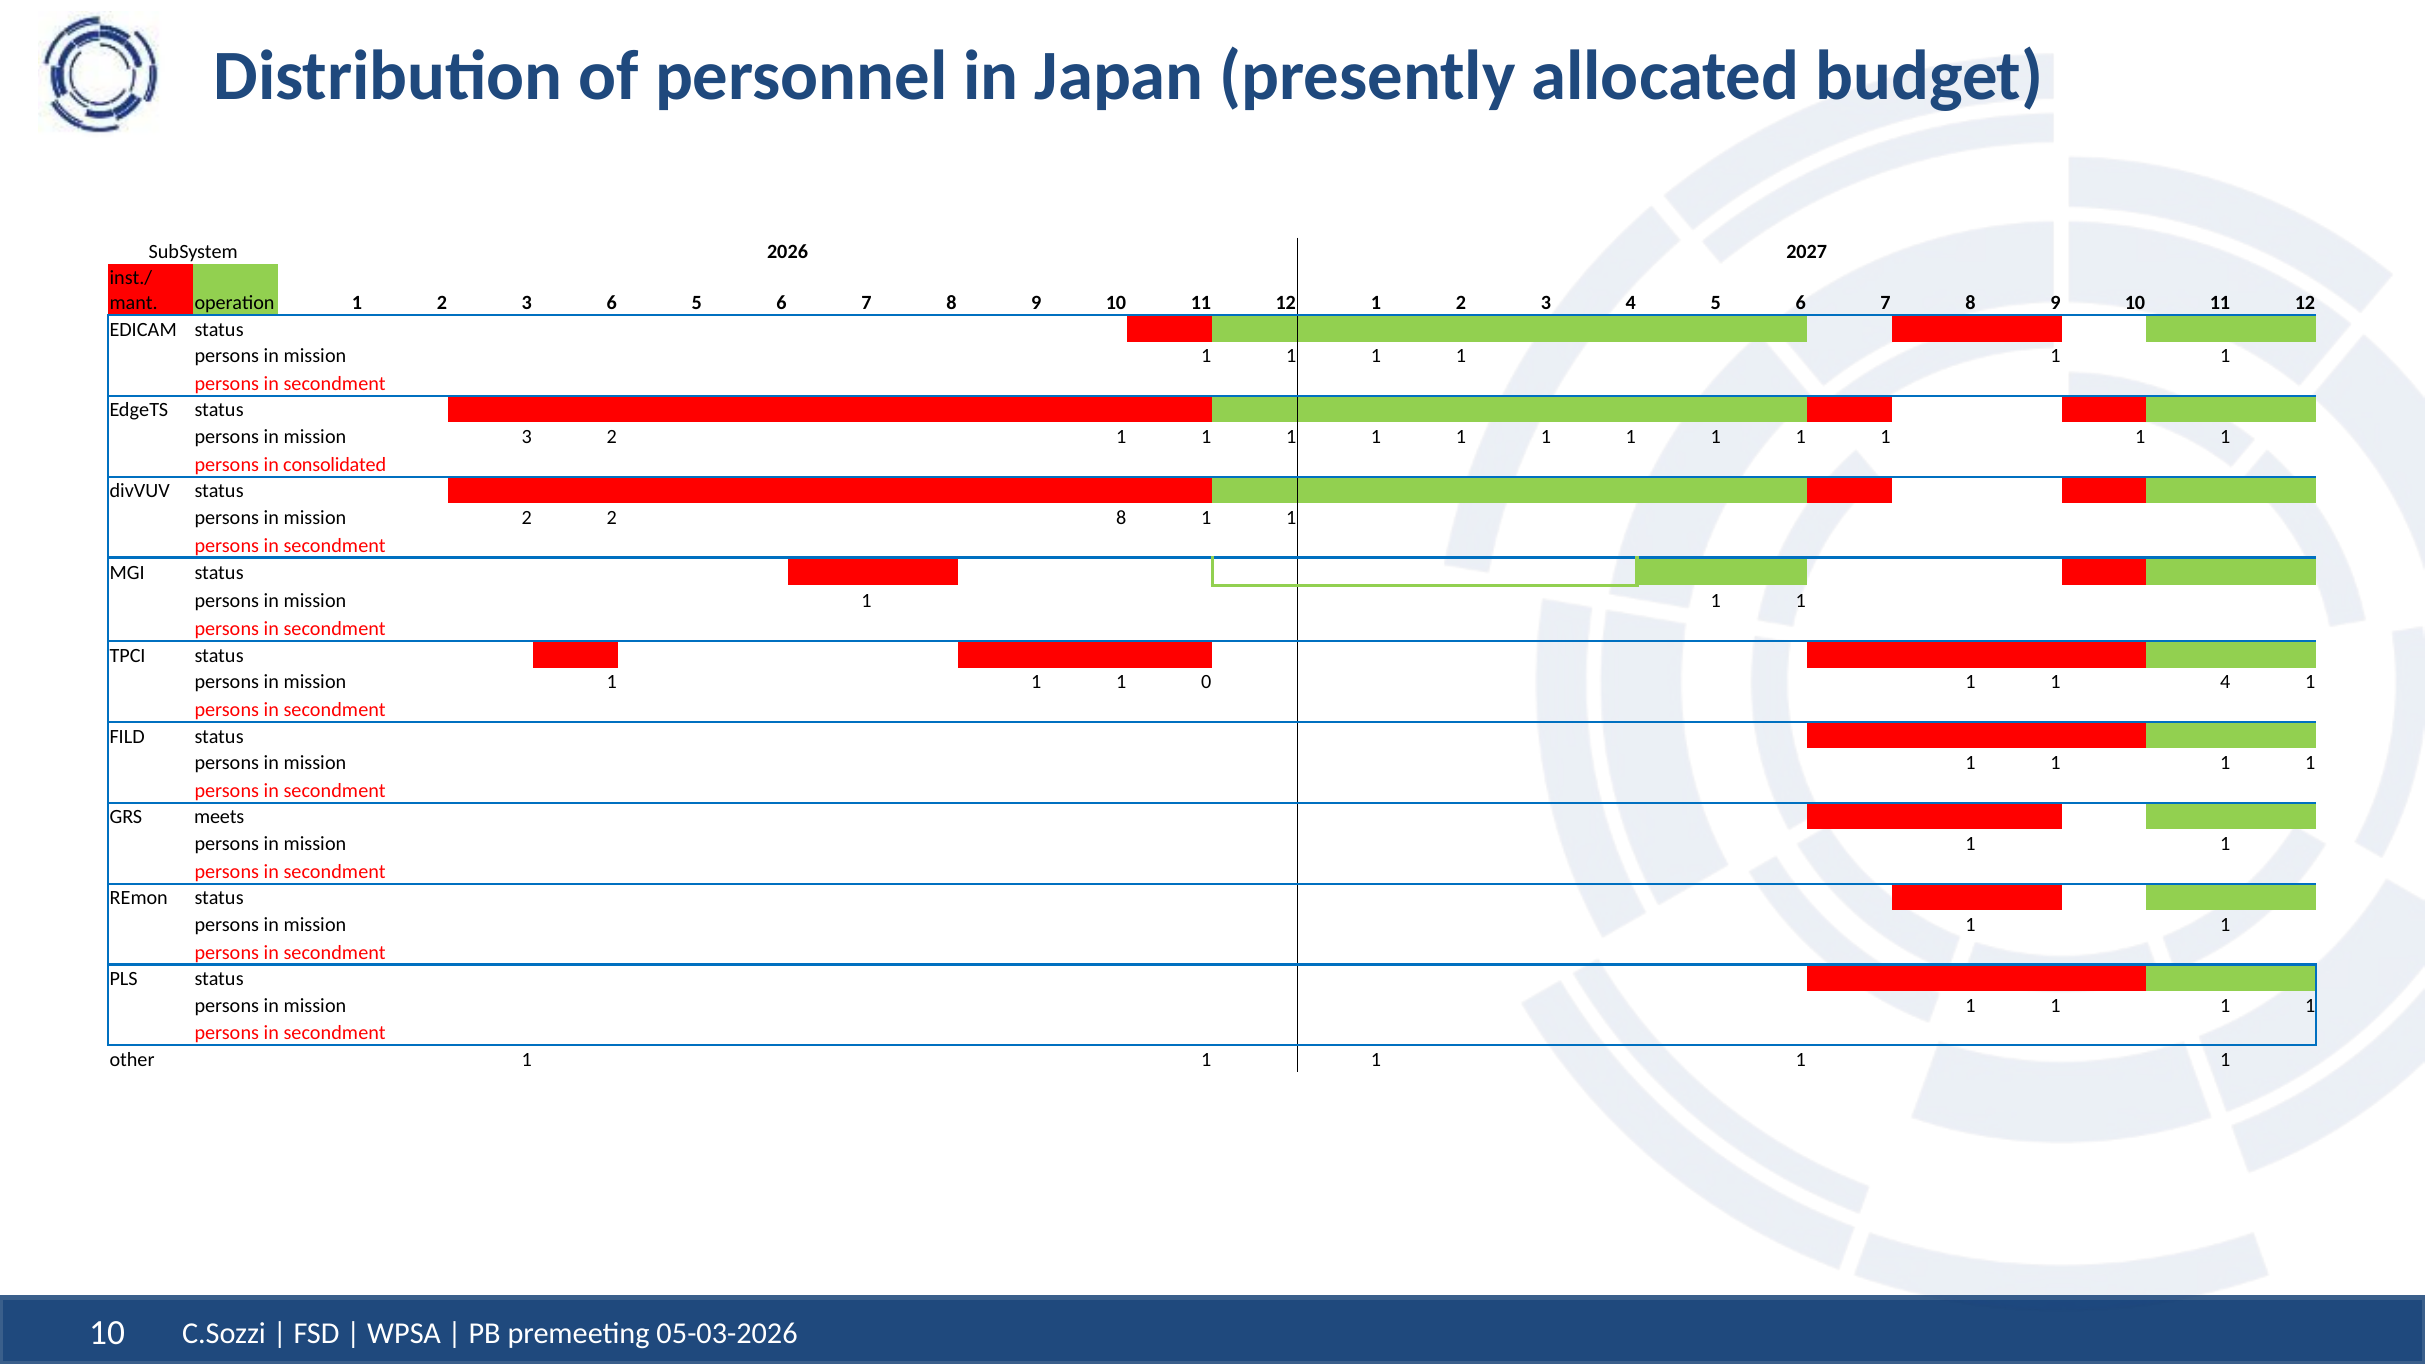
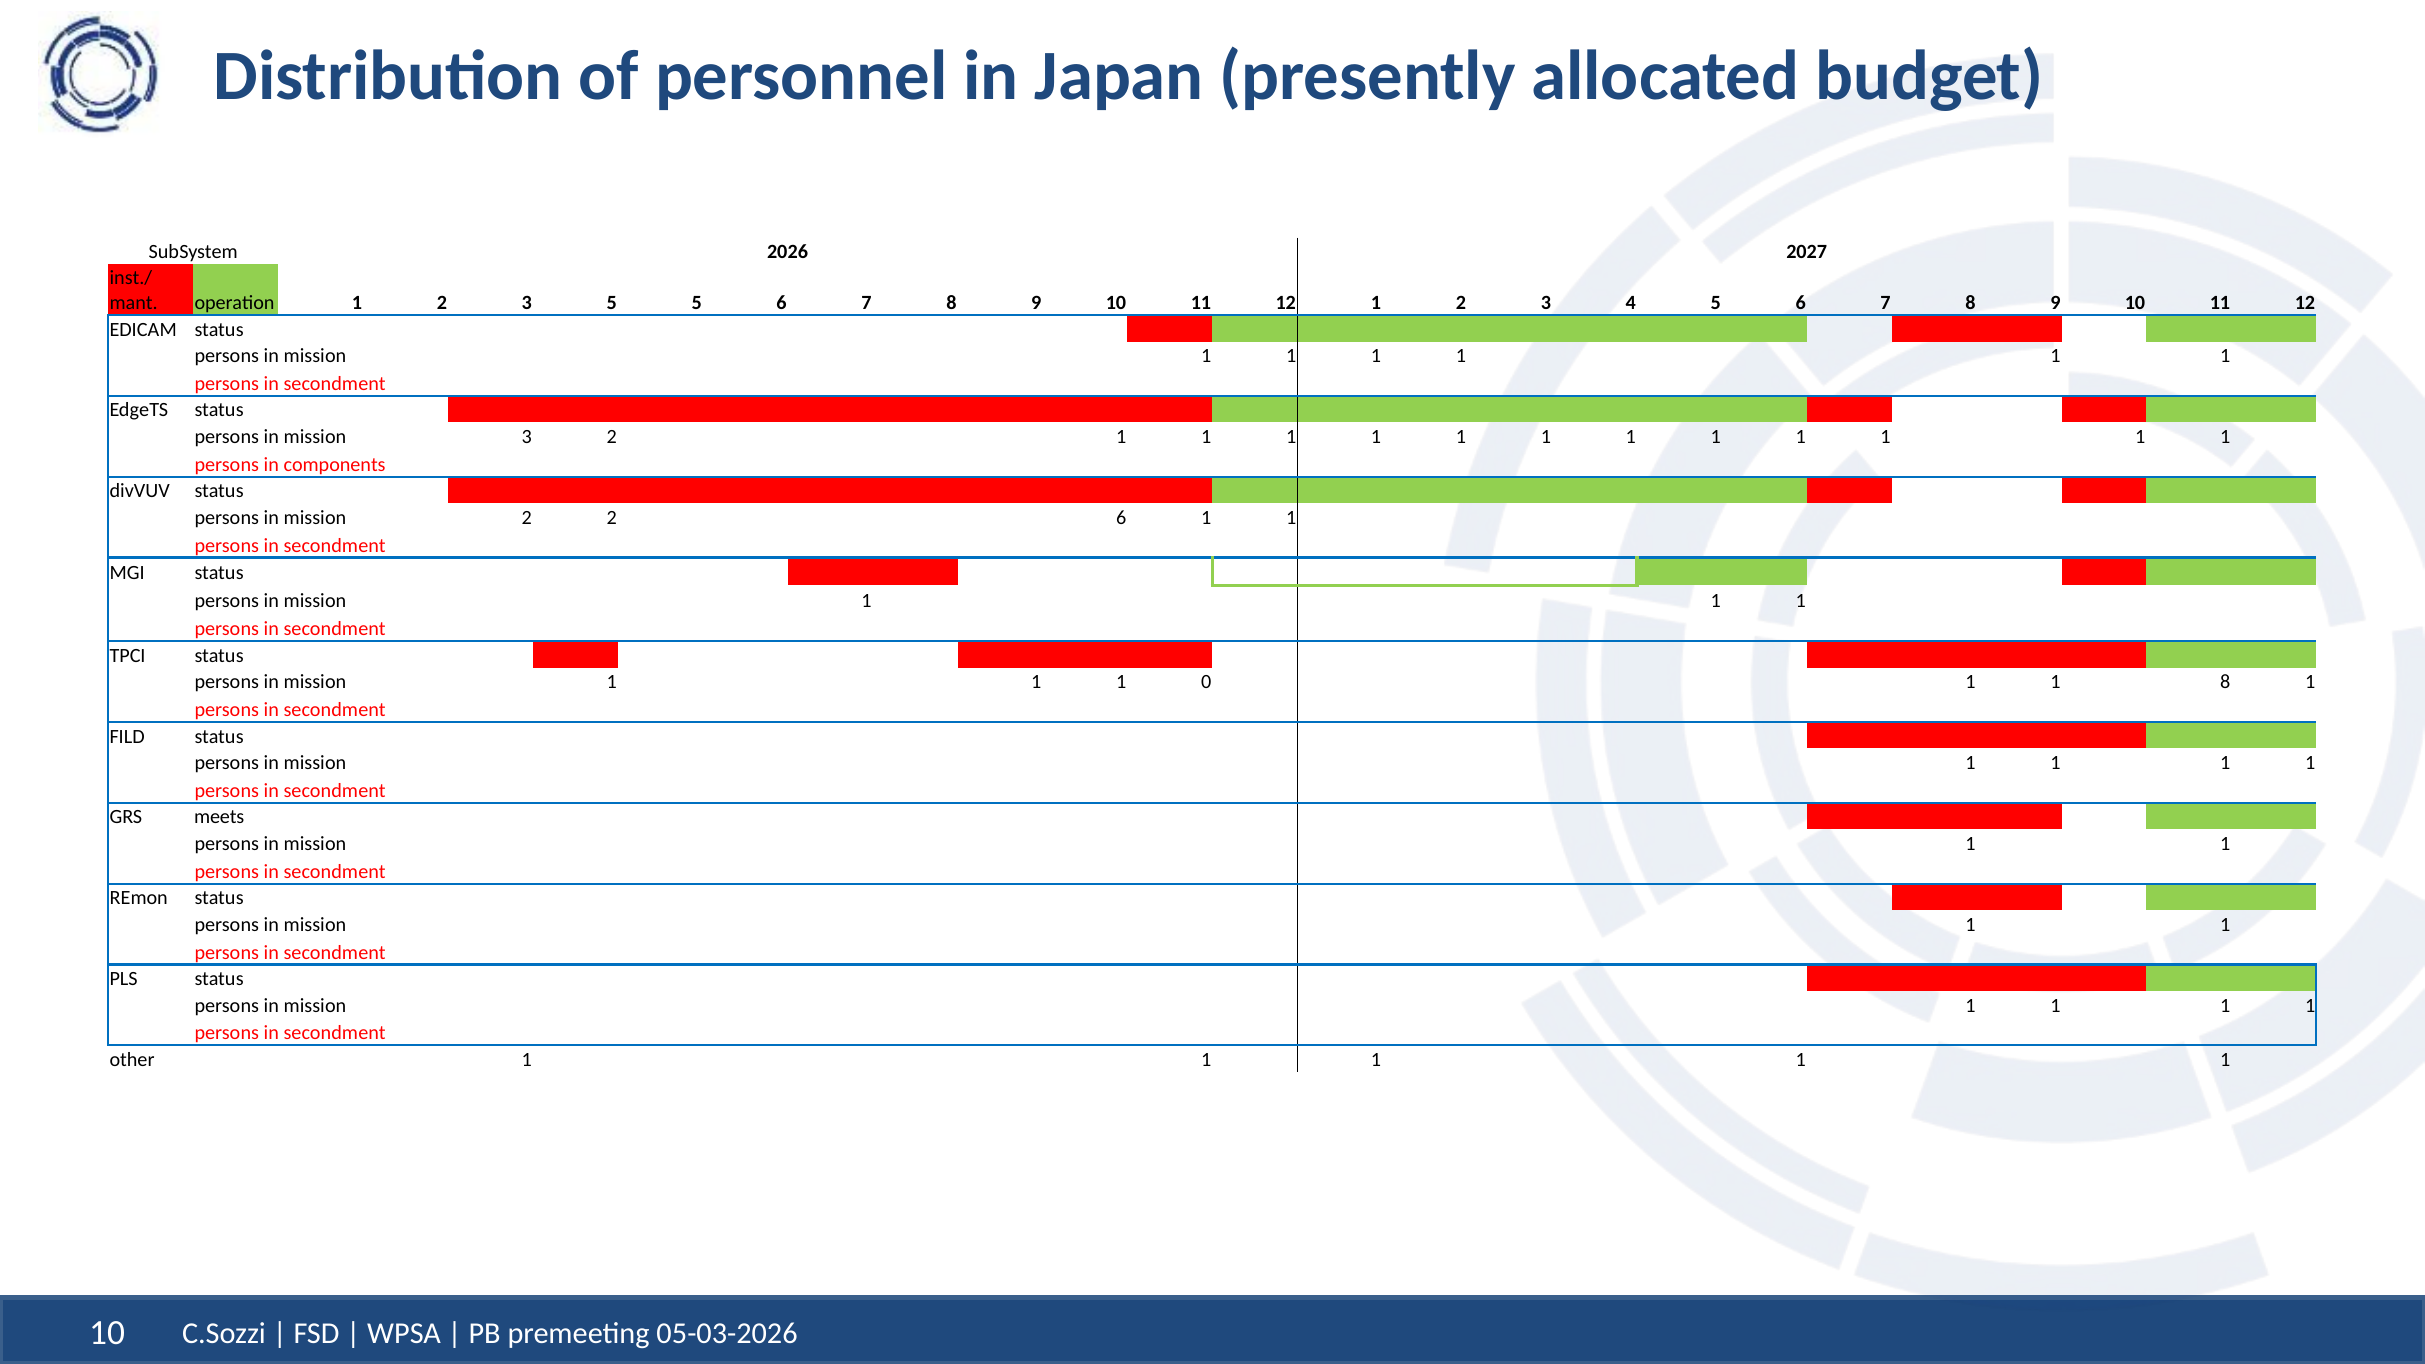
3 6: 6 -> 5 (612, 303)
consolidated: consolidated -> components (335, 465)
2 8: 8 -> 6 (1121, 518)
1 4: 4 -> 8 (2225, 682)
